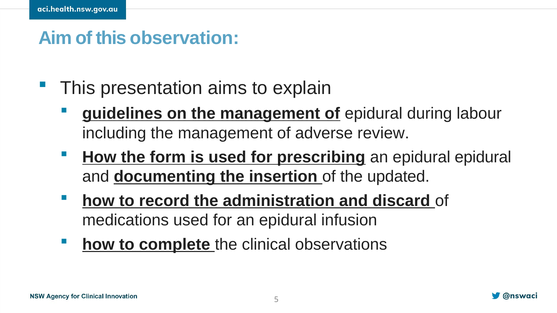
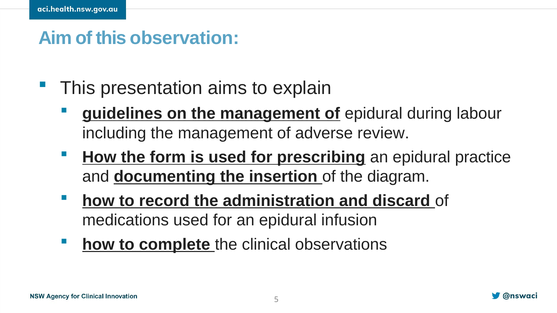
epidural epidural: epidural -> practice (483, 157)
updated: updated -> diagram (398, 177)
